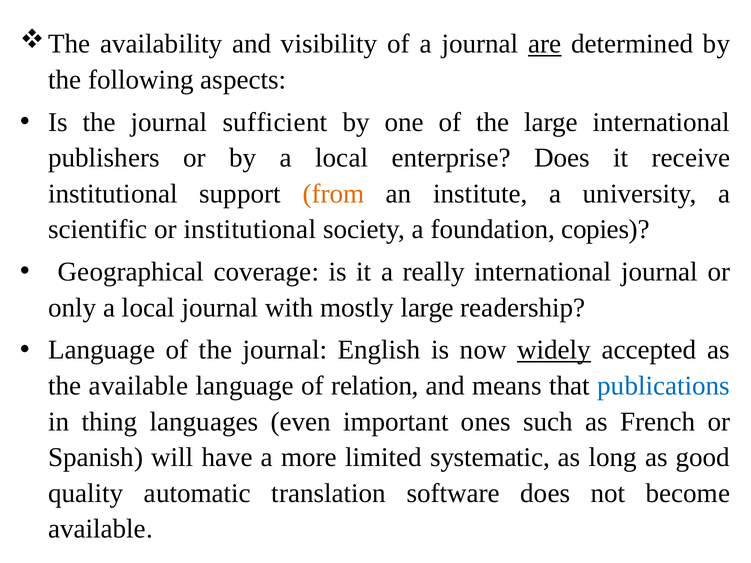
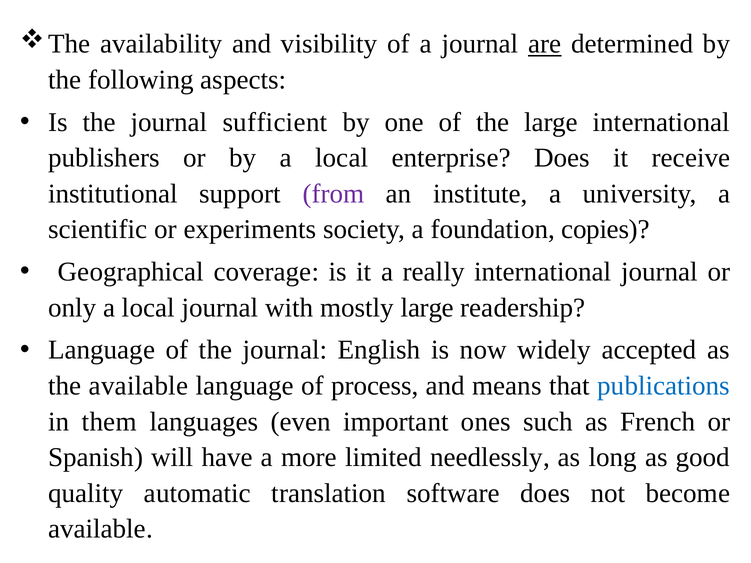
from colour: orange -> purple (333, 194)
or institutional: institutional -> experiments (250, 230)
widely underline: present -> none (554, 350)
relation: relation -> process (375, 386)
thing: thing -> them (109, 422)
systematic: systematic -> needlessly (490, 458)
